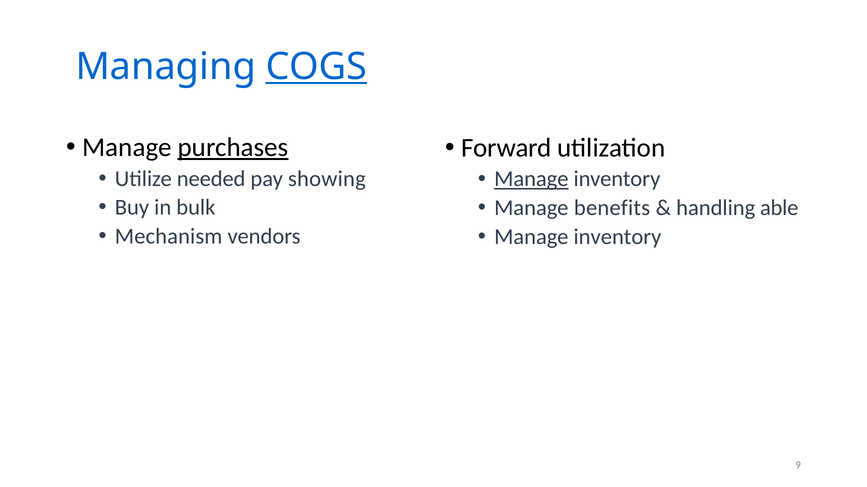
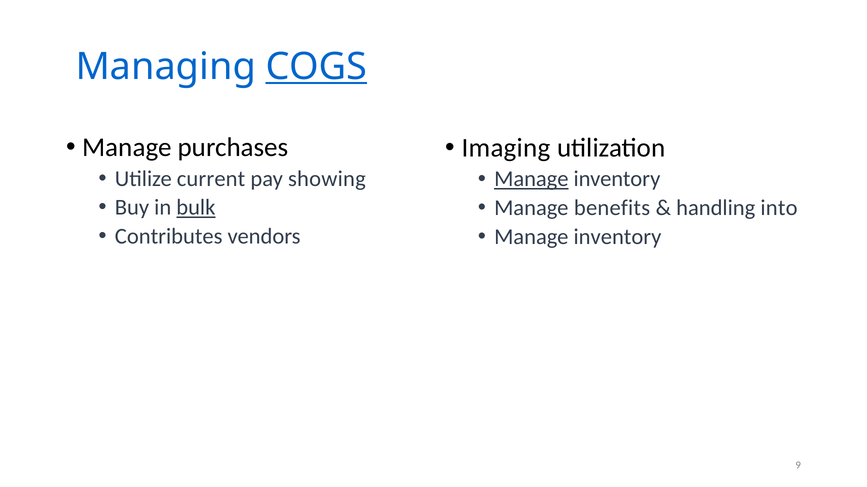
purchases underline: present -> none (233, 148)
Forward: Forward -> Imaging (506, 148)
needed: needed -> current (211, 179)
bulk underline: none -> present (196, 208)
able: able -> into (779, 208)
Mechanism: Mechanism -> Contributes (169, 237)
